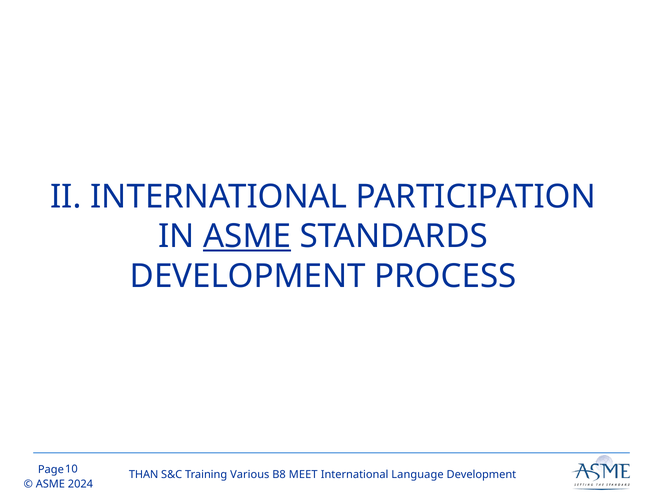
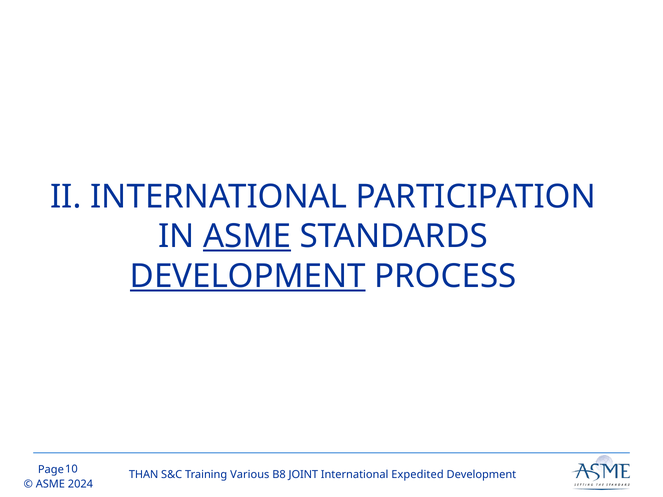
DEVELOPMENT underline: none -> present (248, 276)
MEET: MEET -> JOINT (303, 475)
Language: Language -> Expedited (418, 475)
